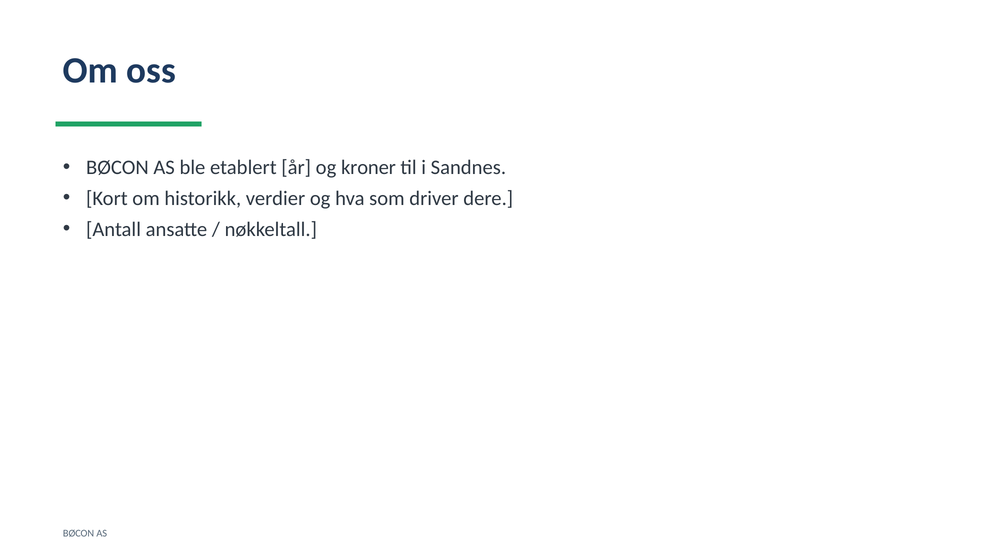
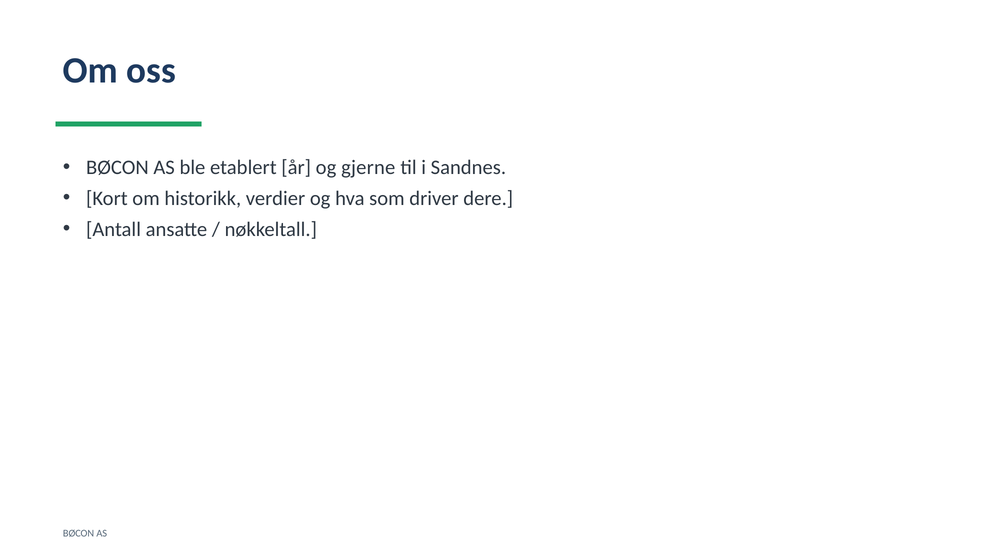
kroner: kroner -> gjerne (368, 168)
